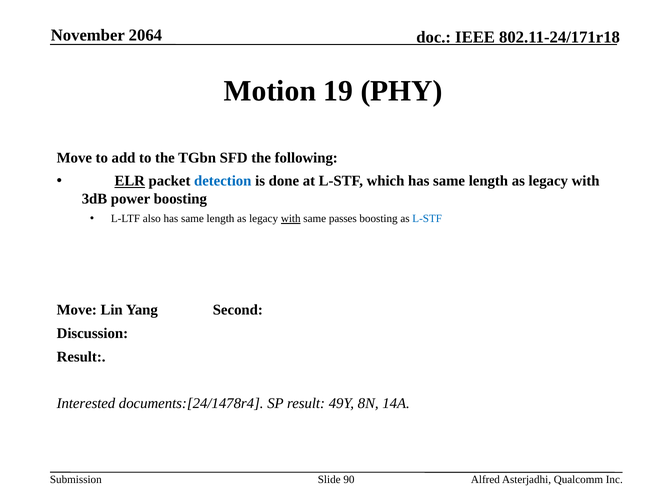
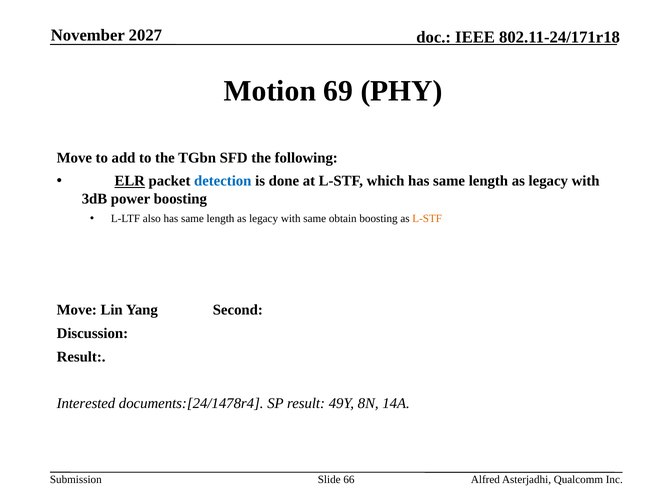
2064: 2064 -> 2027 (145, 35)
19: 19 -> 69 (338, 91)
with underline: present -> none (291, 219)
passes: passes -> obtain (343, 219)
L-STF colour: blue -> orange (427, 219)
90: 90 -> 66 (349, 480)
